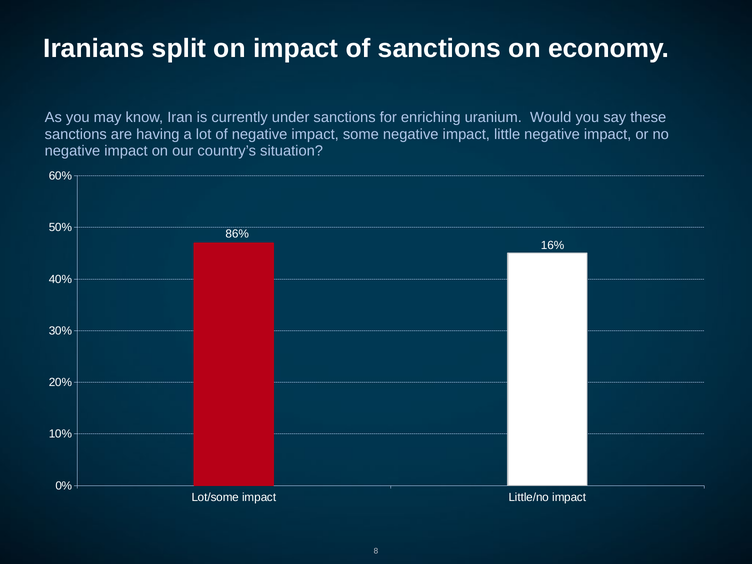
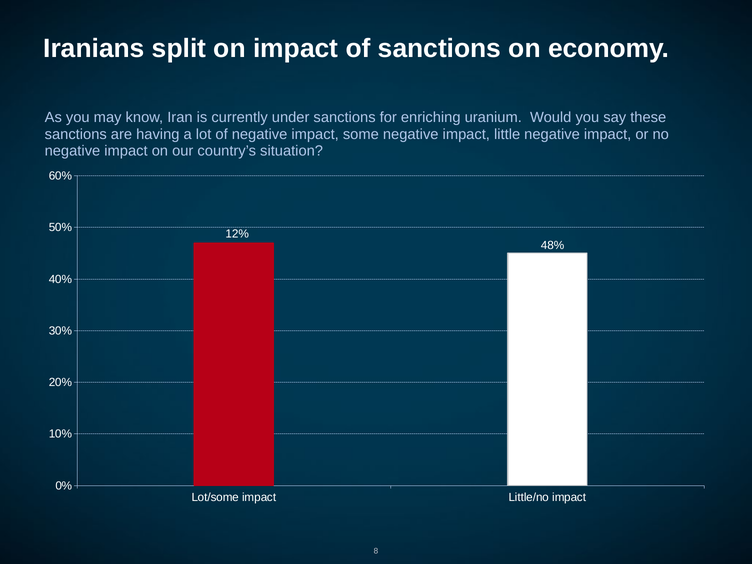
86%: 86% -> 12% (237, 234)
16%: 16% -> 48% (552, 245)
